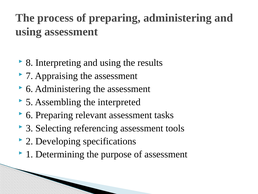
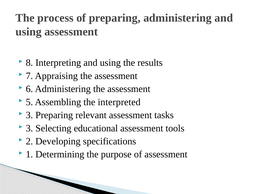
6: 6 -> 3 (29, 115)
referencing: referencing -> educational (96, 128)
